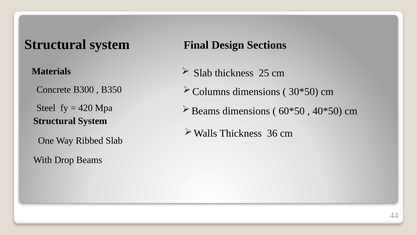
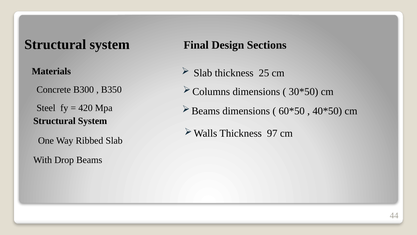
36: 36 -> 97 (272, 133)
